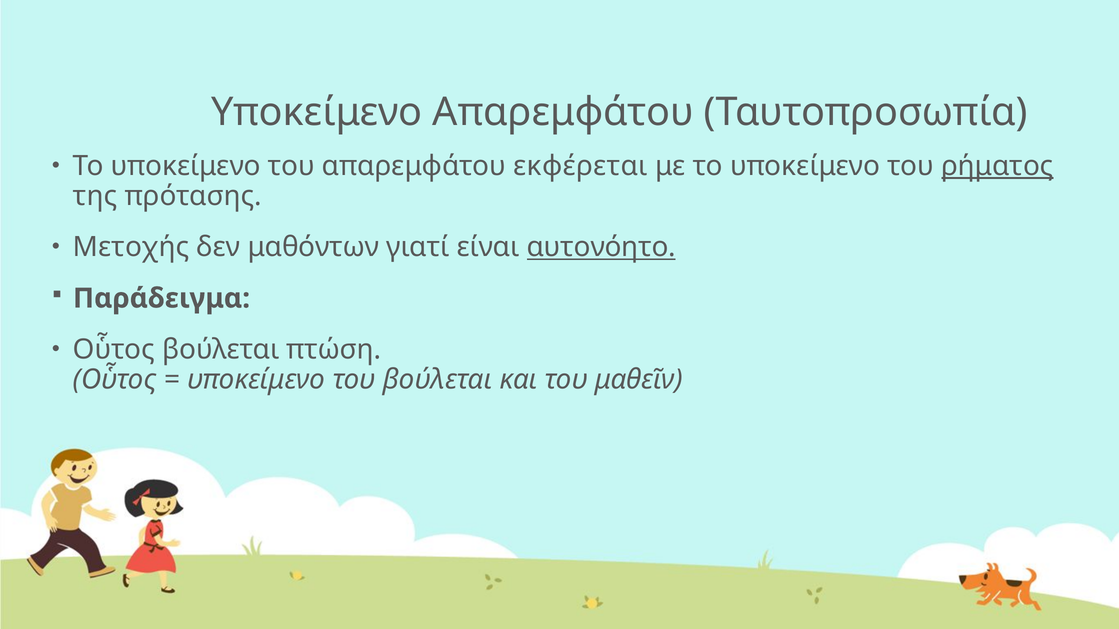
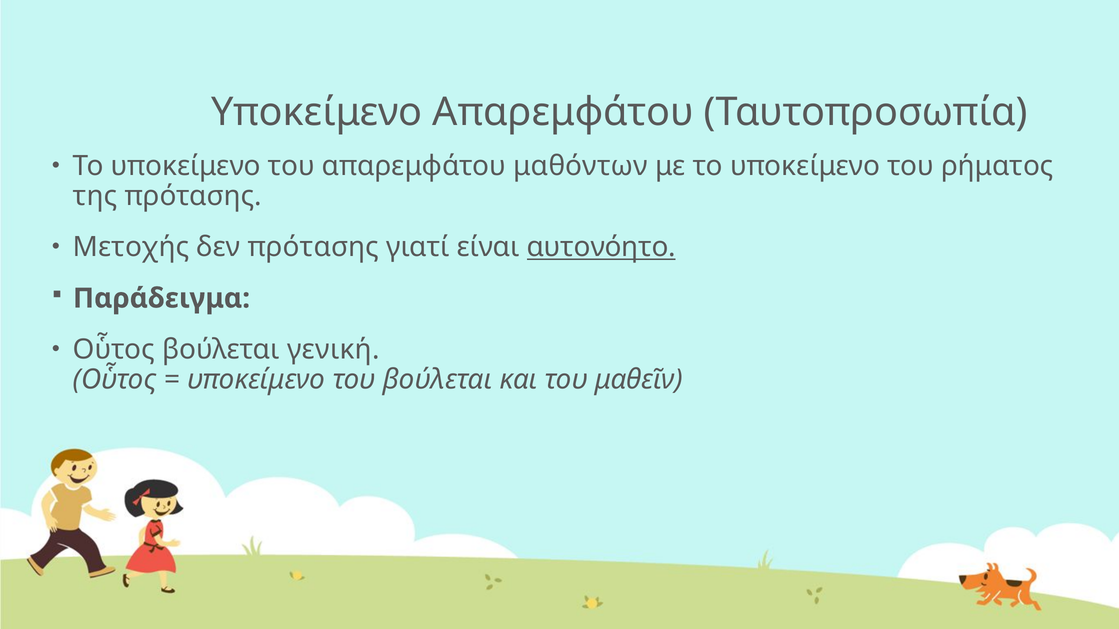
εκφέρεται: εκφέρεται -> μαθόντων (581, 166)
ρήματος underline: present -> none (997, 166)
δεν μαθόντων: μαθόντων -> πρότασης (313, 247)
πτώση: πτώση -> γενική (333, 350)
